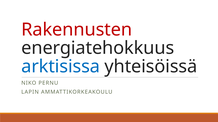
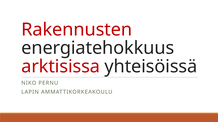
arktisissa colour: blue -> red (61, 67)
